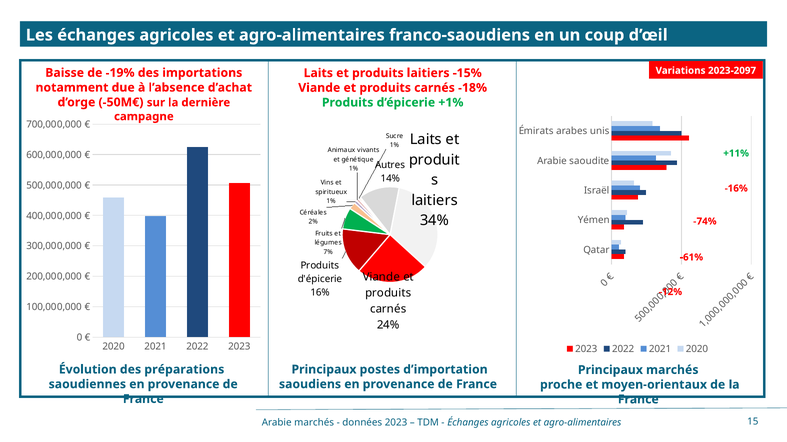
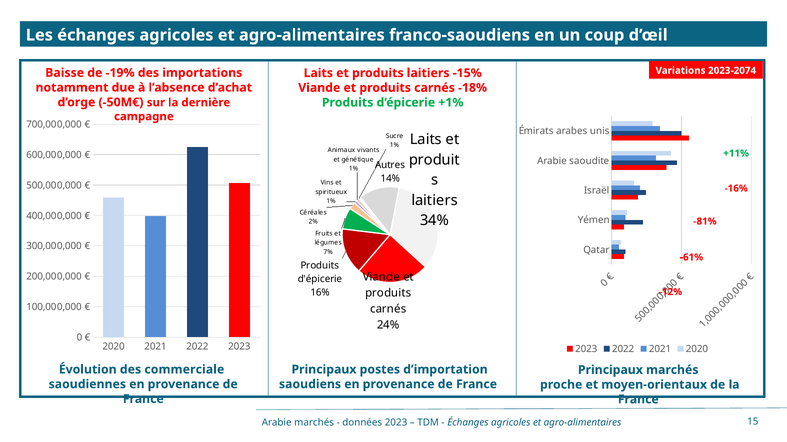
2023-2097: 2023-2097 -> 2023-2074 (732, 71)
-74%: -74% -> -81% (705, 222)
préparations: préparations -> commerciale (184, 370)
